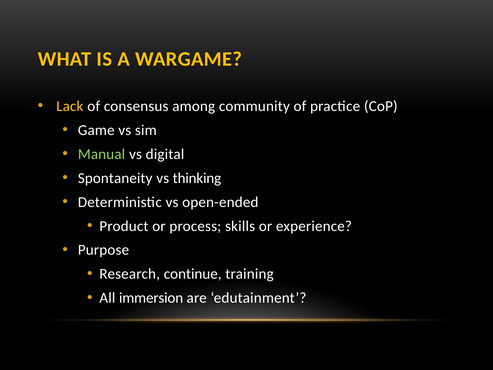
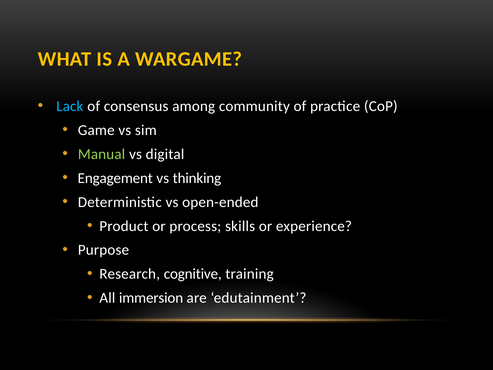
Lack colour: yellow -> light blue (70, 106)
Spontaneity: Spontaneity -> Engagement (115, 178)
continue: continue -> cognitive (193, 274)
